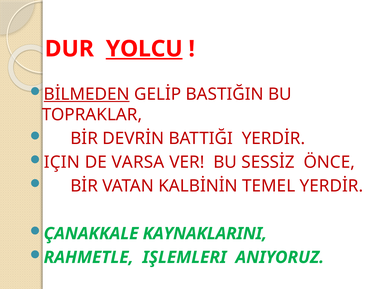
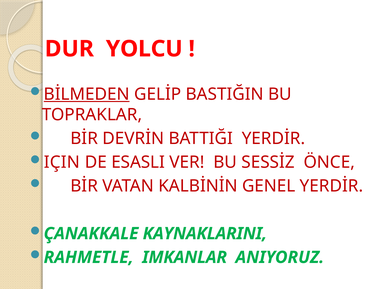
YOLCU underline: present -> none (144, 49)
VARSA: VARSA -> ESASLI (138, 162)
TEMEL: TEMEL -> GENEL (269, 186)
IŞLEMLERI: IŞLEMLERI -> IMKANLAR (185, 257)
